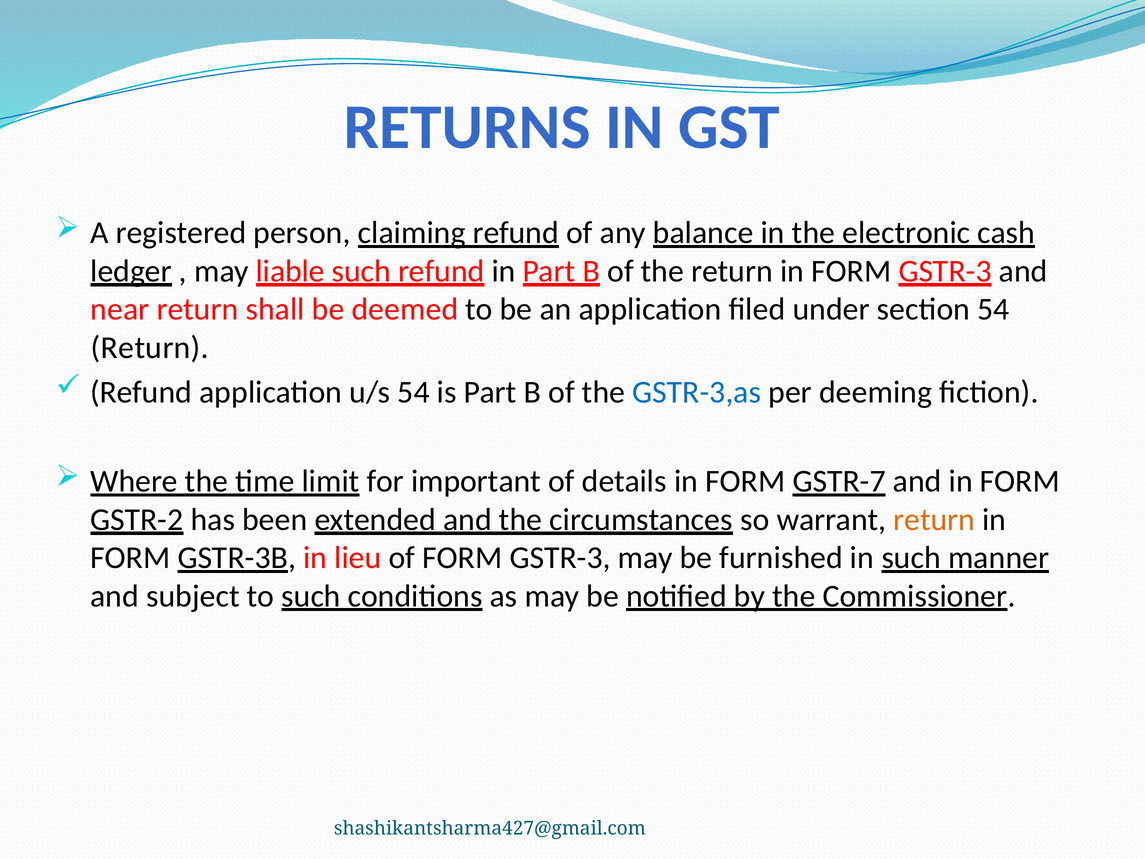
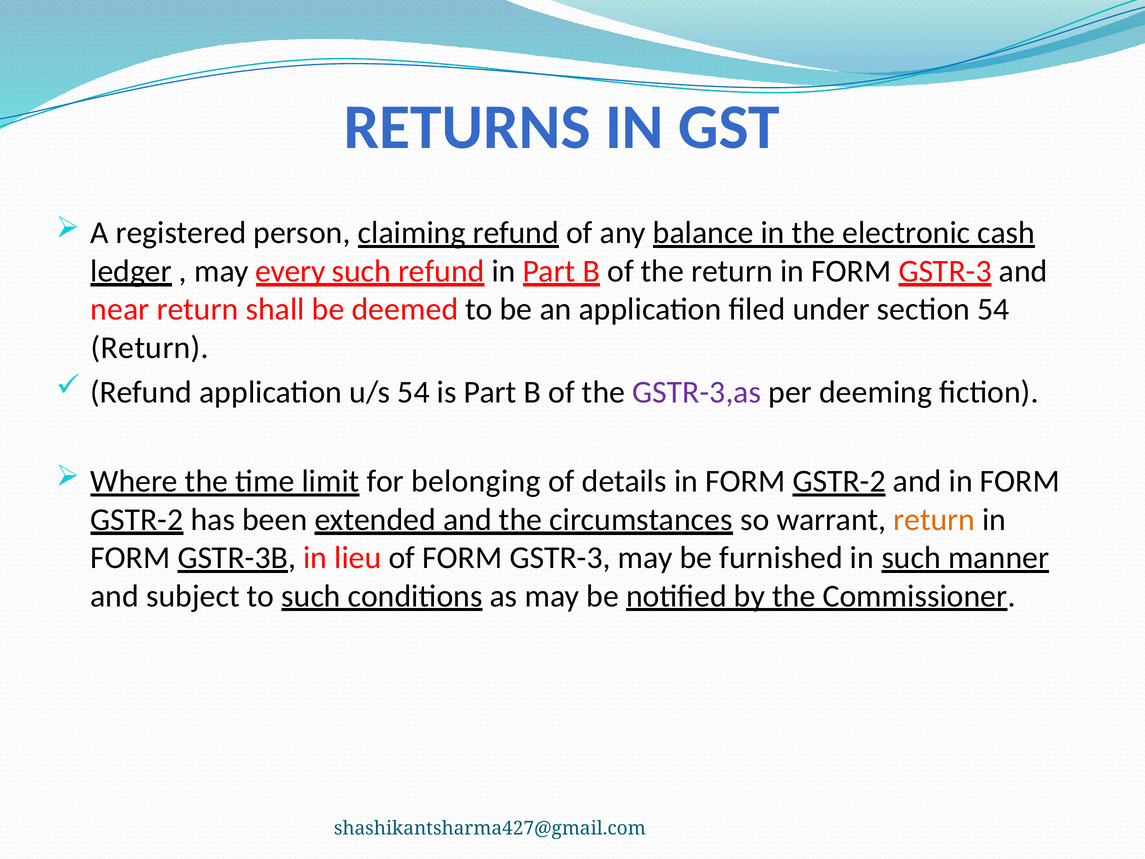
liable: liable -> every (290, 271)
GSTR-3,as colour: blue -> purple (697, 392)
important: important -> belonging (476, 481)
details in FORM GSTR-7: GSTR-7 -> GSTR-2 (839, 481)
